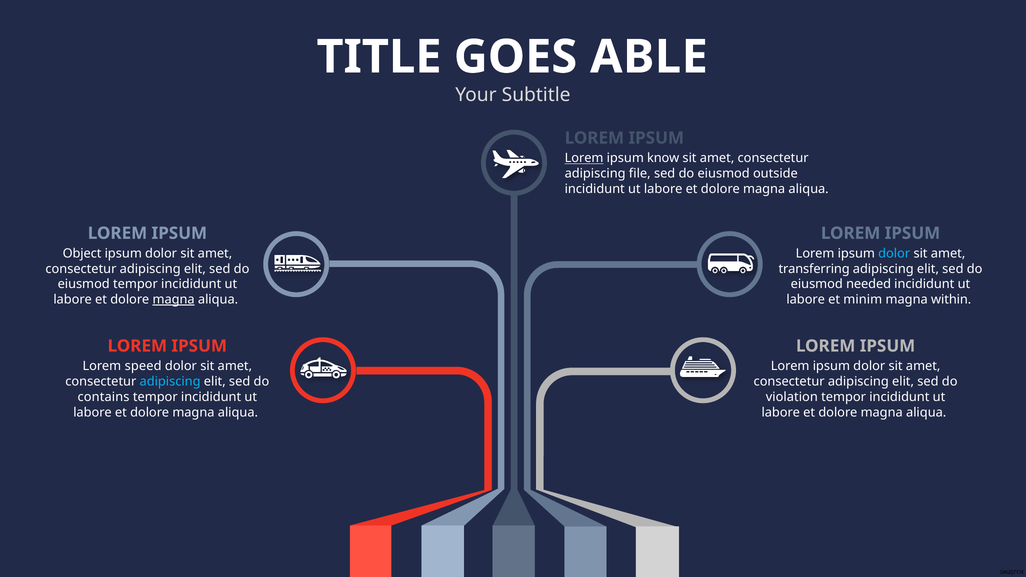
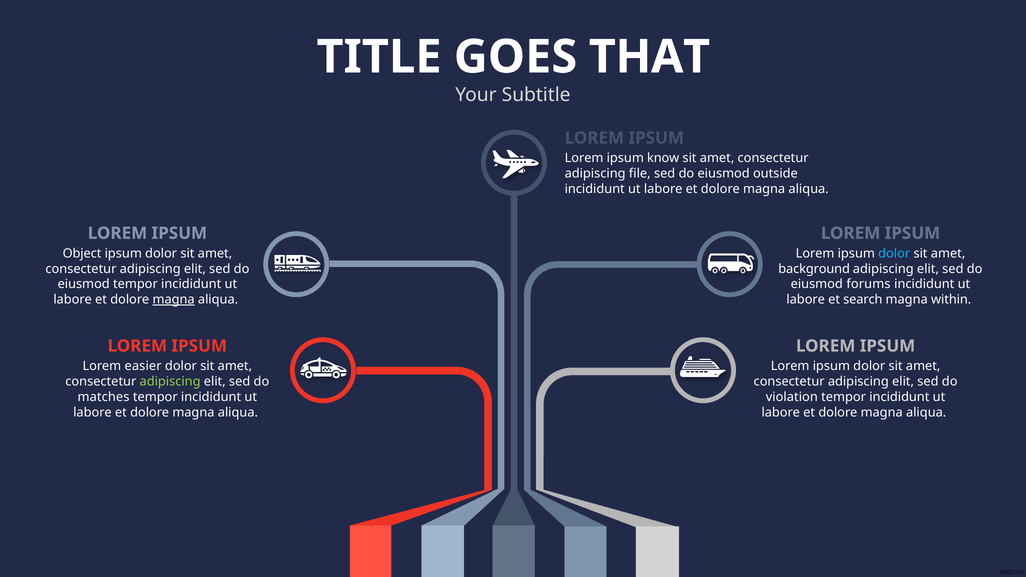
ABLE: ABLE -> THAT (649, 57)
Lorem underline: present -> none (584, 158)
transferring: transferring -> background (814, 269)
needed: needed -> forums (868, 284)
minim: minim -> search (863, 300)
speed: speed -> easier (143, 366)
adipiscing colour: light blue -> light green (170, 382)
contains: contains -> matches (103, 397)
